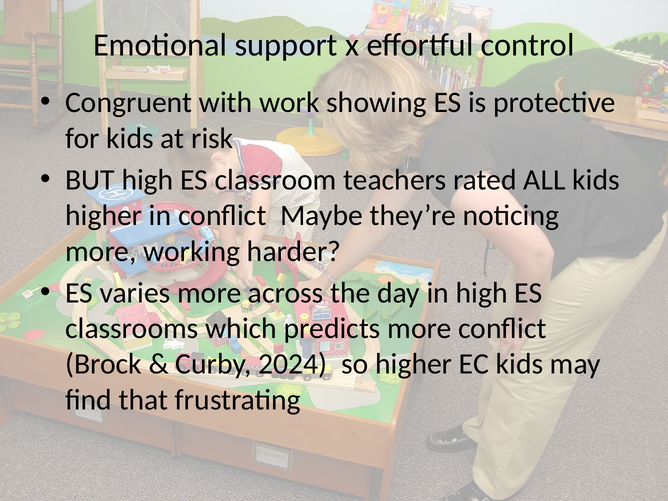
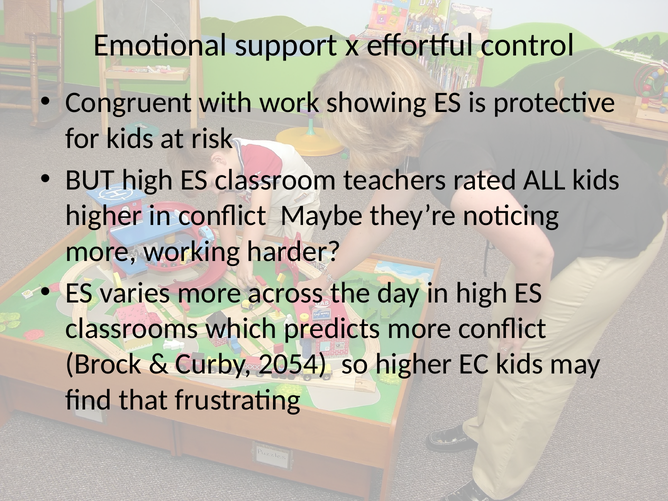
2024: 2024 -> 2054 (293, 364)
